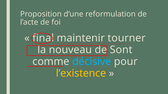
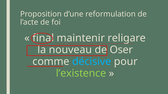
tourner: tourner -> religare (127, 38)
Sont: Sont -> Oser (121, 50)
l’existence colour: yellow -> light green (81, 74)
